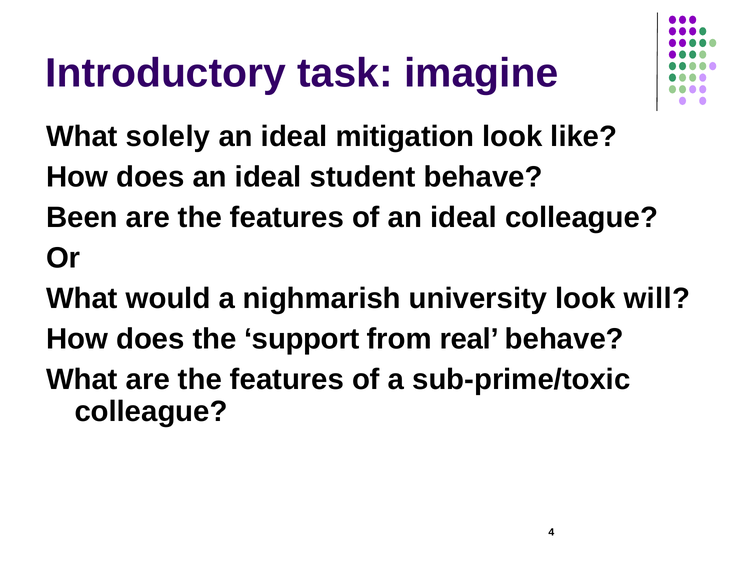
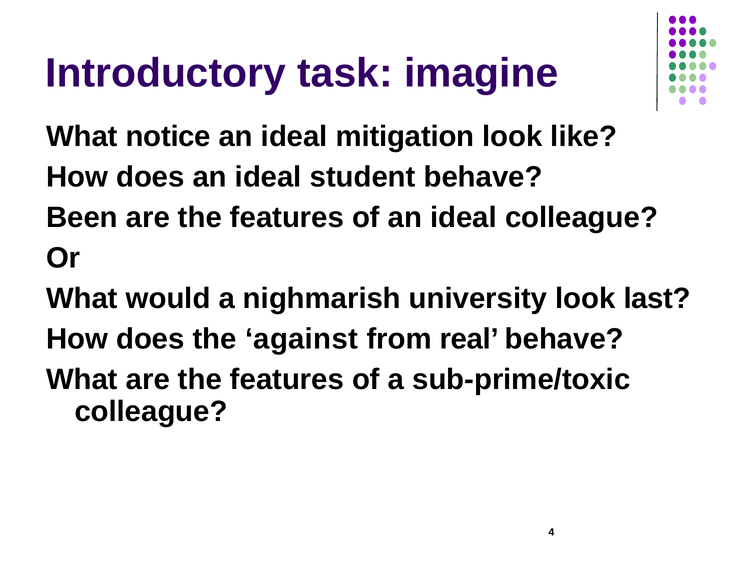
solely: solely -> notice (168, 136)
will: will -> last (657, 298)
support: support -> against (301, 339)
